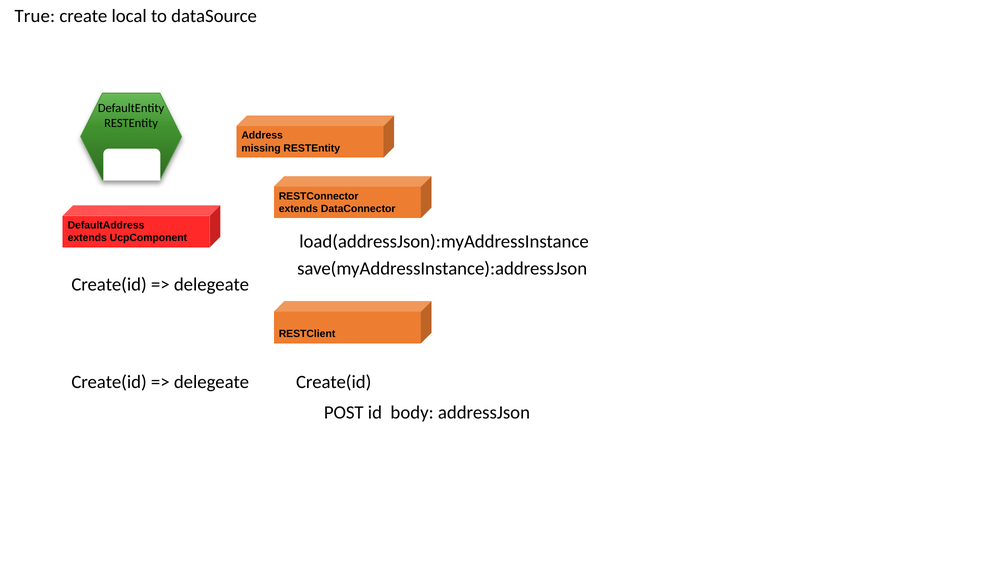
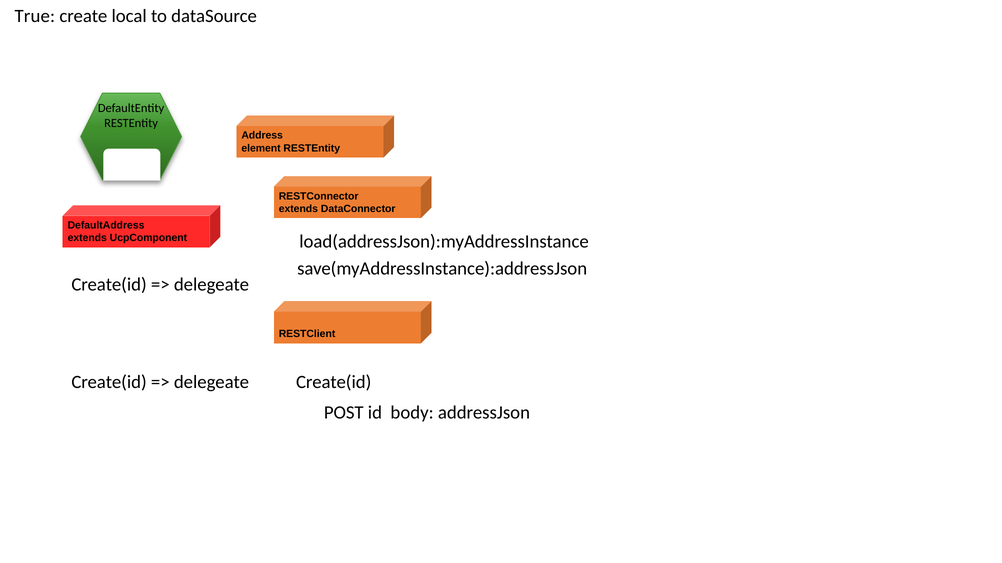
missing: missing -> element (261, 148)
